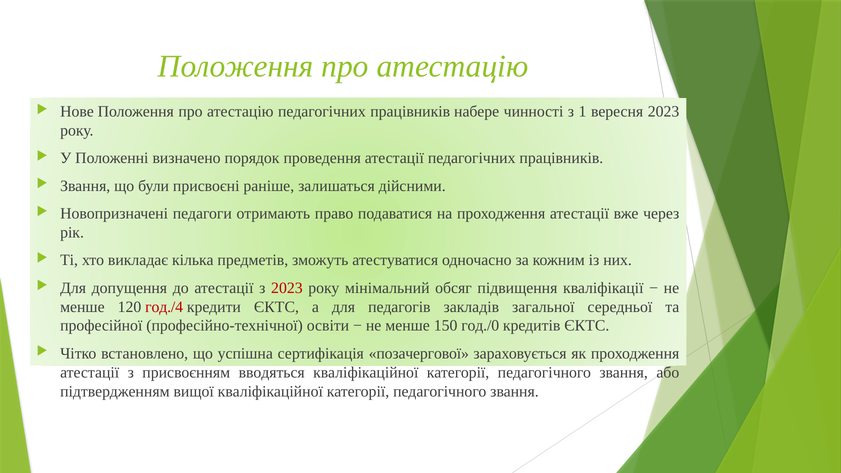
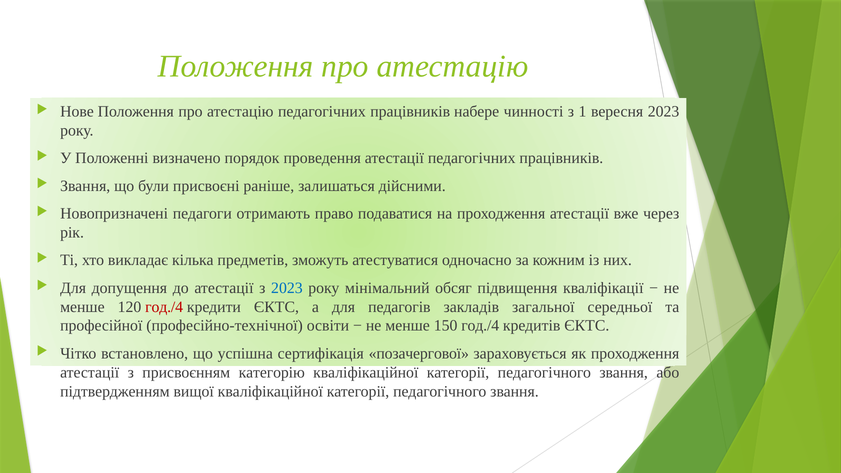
2023 colour: red -> blue (287, 288)
150 год./0: год./0 -> год./4 (480, 326)
вводяться: вводяться -> категорію (272, 372)
